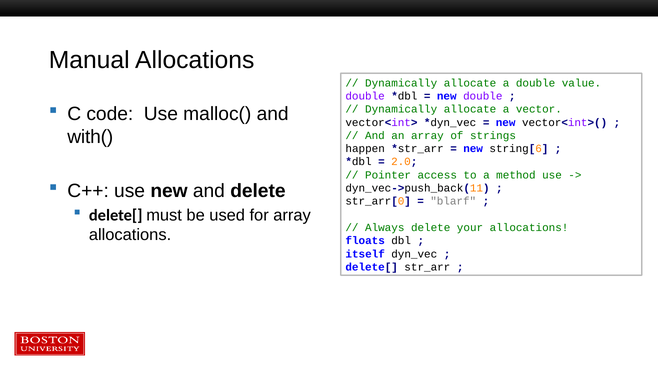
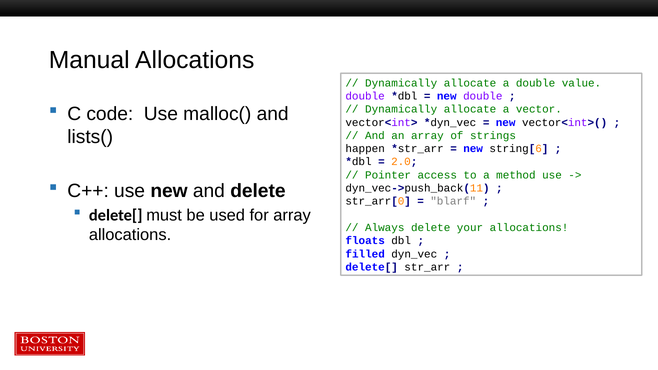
with(: with( -> lists( (90, 137)
itself: itself -> filled (365, 254)
